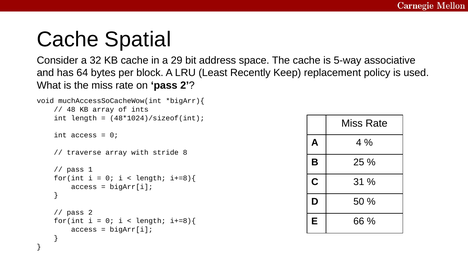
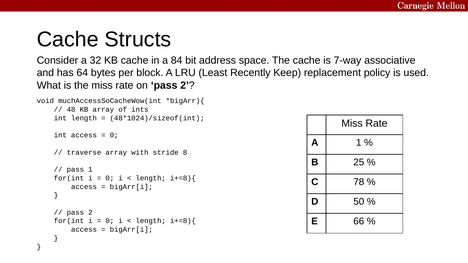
Spatial: Spatial -> Structs (138, 39)
29: 29 -> 84 (177, 60)
5-way: 5-way -> 7-way (348, 60)
A 4: 4 -> 1 (359, 143)
31: 31 -> 78 (359, 182)
